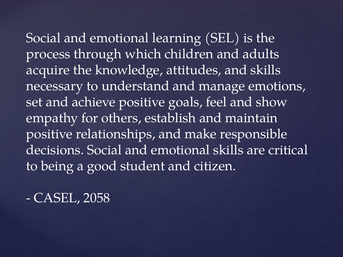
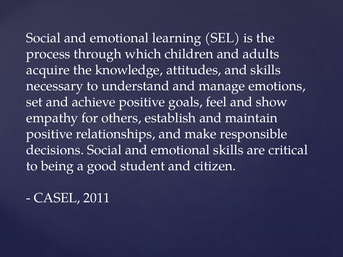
2058: 2058 -> 2011 (97, 198)
